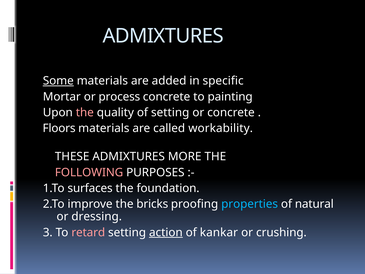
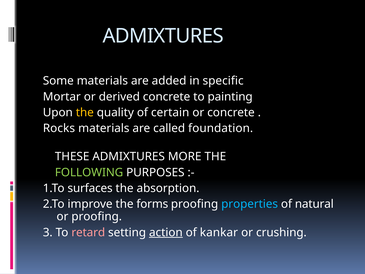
Some underline: present -> none (58, 81)
process: process -> derived (119, 97)
the colour: pink -> yellow (85, 112)
of setting: setting -> certain (170, 112)
Floors: Floors -> Rocks (59, 128)
workability: workability -> foundation (221, 128)
FOLLOWING colour: pink -> light green (89, 172)
foundation: foundation -> absorption (168, 188)
bricks: bricks -> forms (152, 204)
or dressing: dressing -> proofing (97, 216)
